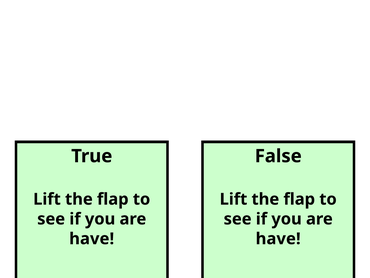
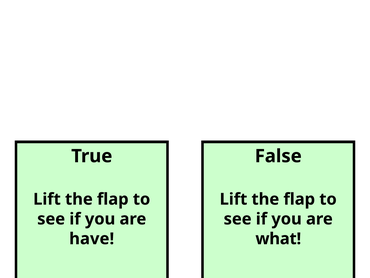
have: have -> what (278, 238)
